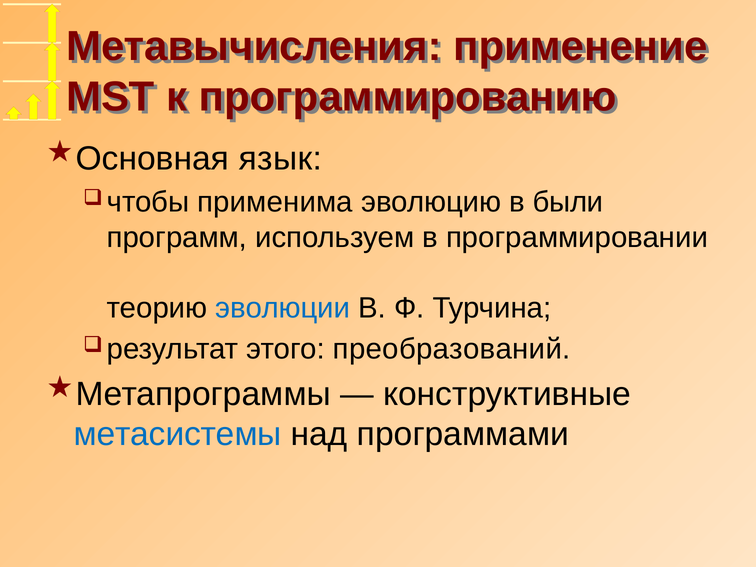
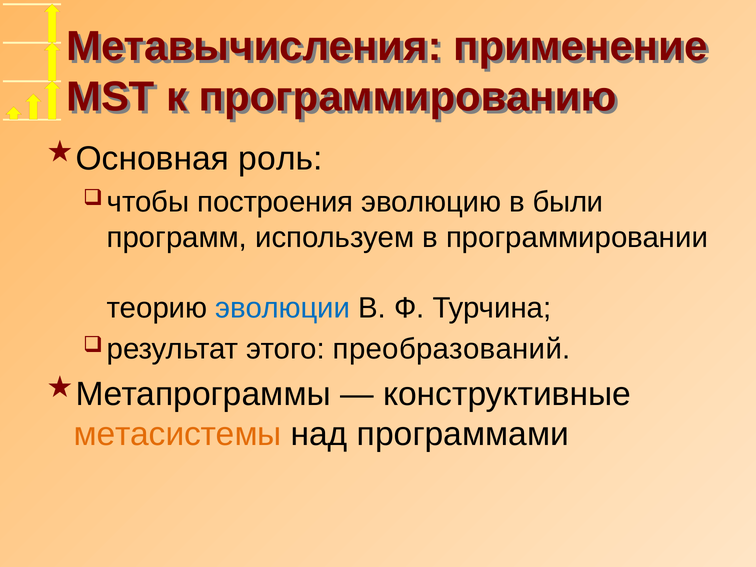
язык: язык -> роль (281, 159)
применима: применима -> построения (275, 202)
метасистемы colour: blue -> orange (178, 434)
